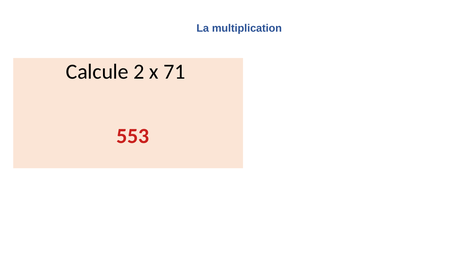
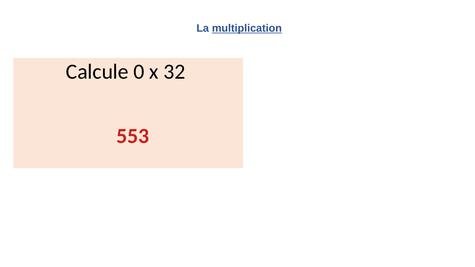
multiplication underline: none -> present (247, 28)
2: 2 -> 0 (139, 72)
71: 71 -> 32 (174, 72)
